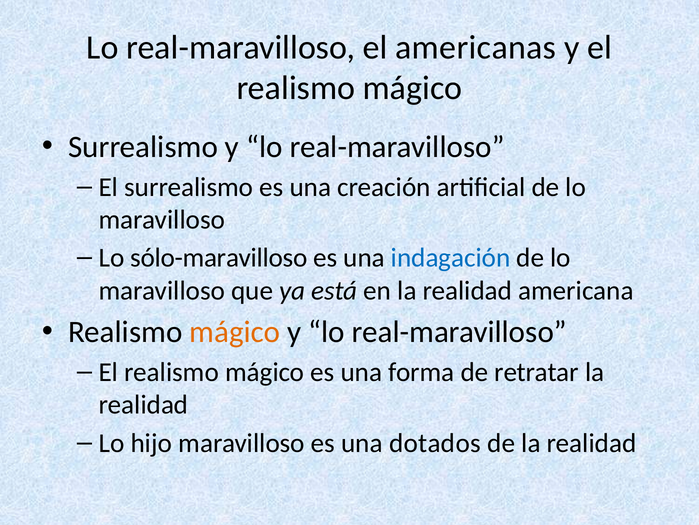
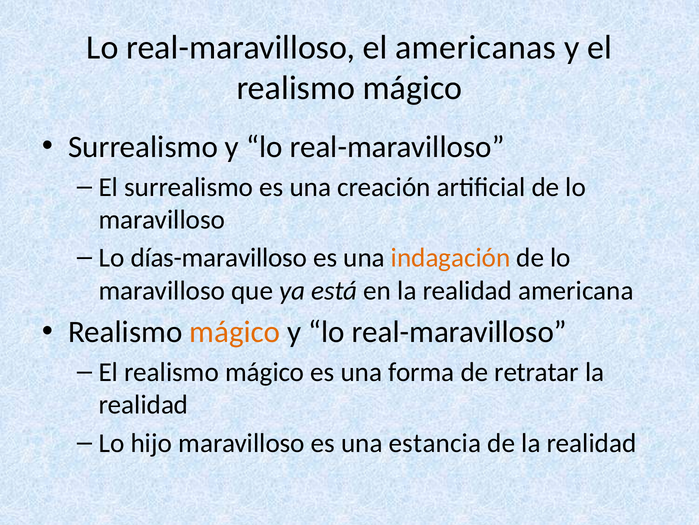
sólo-maravilloso: sólo-maravilloso -> días-maravilloso (219, 258)
indagación colour: blue -> orange (451, 258)
dotados: dotados -> estancia (435, 442)
